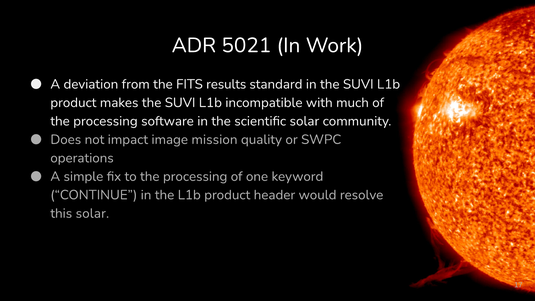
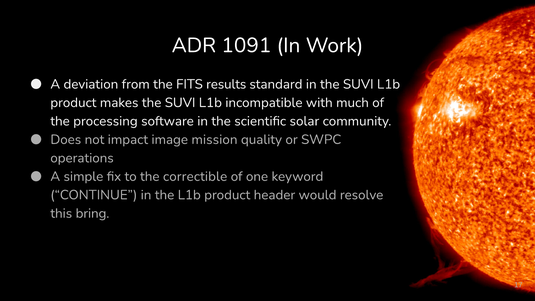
5021: 5021 -> 1091 (246, 45)
to the processing: processing -> correctible (195, 176)
this solar: solar -> bring (92, 213)
